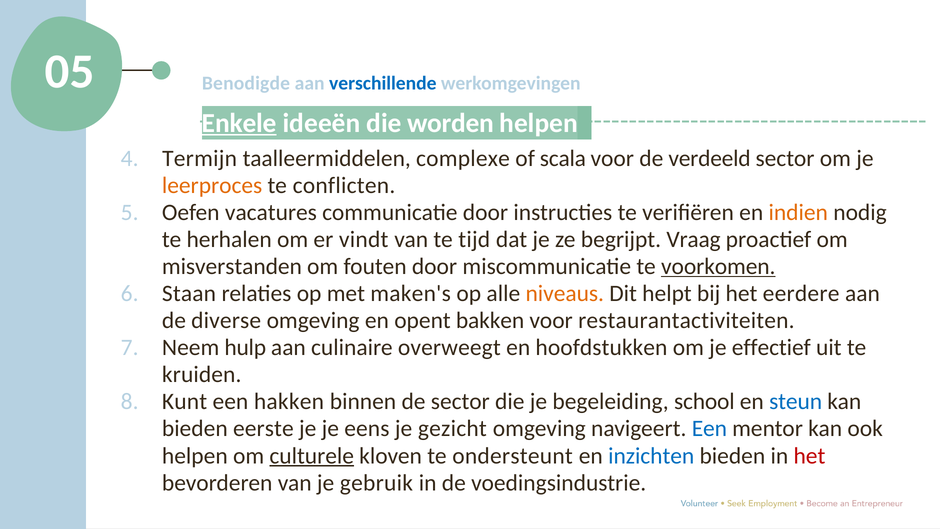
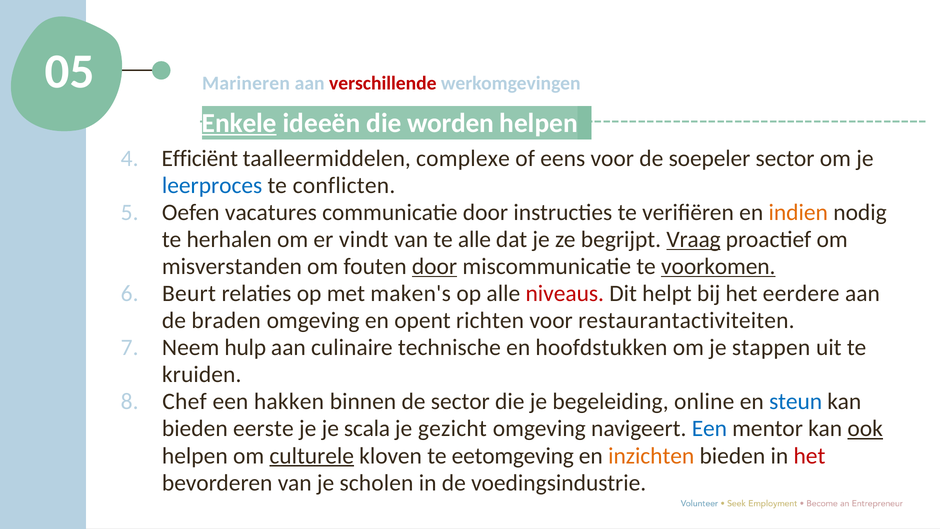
Benodigde: Benodigde -> Marineren (246, 83)
verschillende colour: blue -> red (383, 83)
Termijn: Termijn -> Efficiënt (200, 158)
scala: scala -> eens (563, 158)
verdeeld: verdeeld -> soepeler (710, 158)
leerproces colour: orange -> blue (212, 185)
te tijd: tijd -> alle (474, 239)
Vraag underline: none -> present (694, 239)
door underline: none -> present (435, 266)
Staan: Staan -> Beurt (189, 293)
niveaus colour: orange -> red (565, 293)
diverse: diverse -> braden (226, 320)
bakken: bakken -> richten (490, 320)
overweegt: overweegt -> technische (449, 347)
effectief: effectief -> stappen (771, 347)
Kunt: Kunt -> Chef (185, 401)
school: school -> online (704, 401)
eens: eens -> scala (367, 429)
ook underline: none -> present (865, 429)
ondersteunt: ondersteunt -> eetomgeving (513, 456)
inzichten colour: blue -> orange (651, 456)
gebruik: gebruik -> scholen (376, 483)
